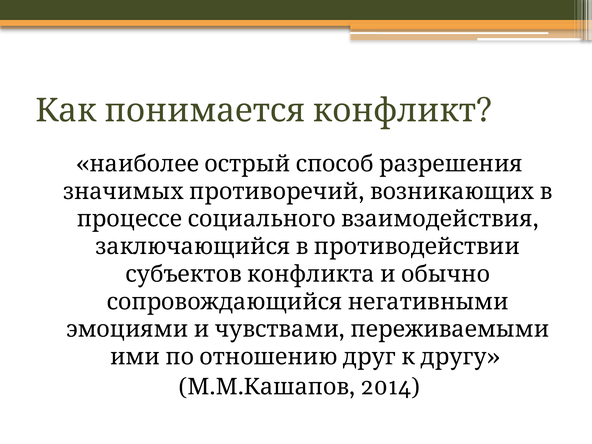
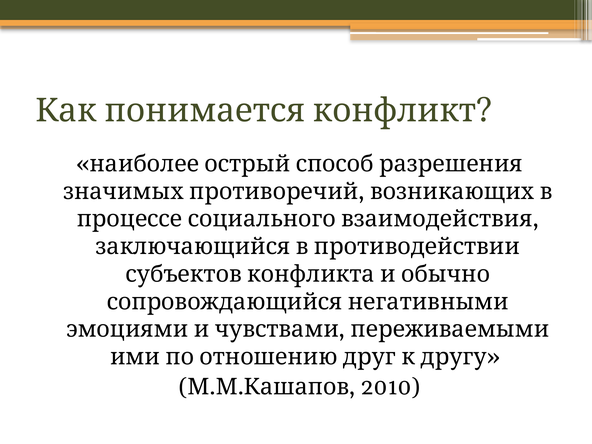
2014: 2014 -> 2010 (391, 387)
